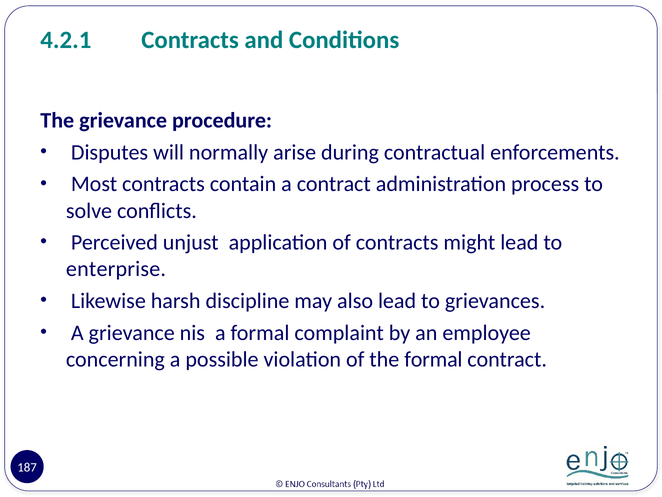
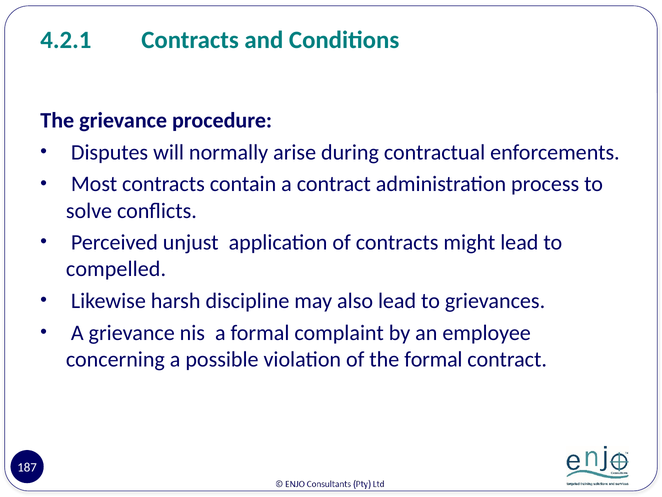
enterprise: enterprise -> compelled (116, 269)
